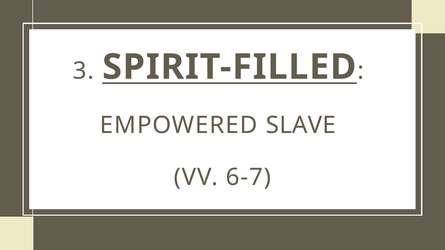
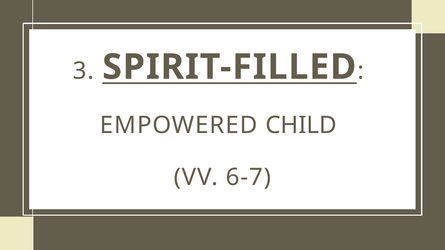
SLAVE: SLAVE -> CHILD (301, 126)
